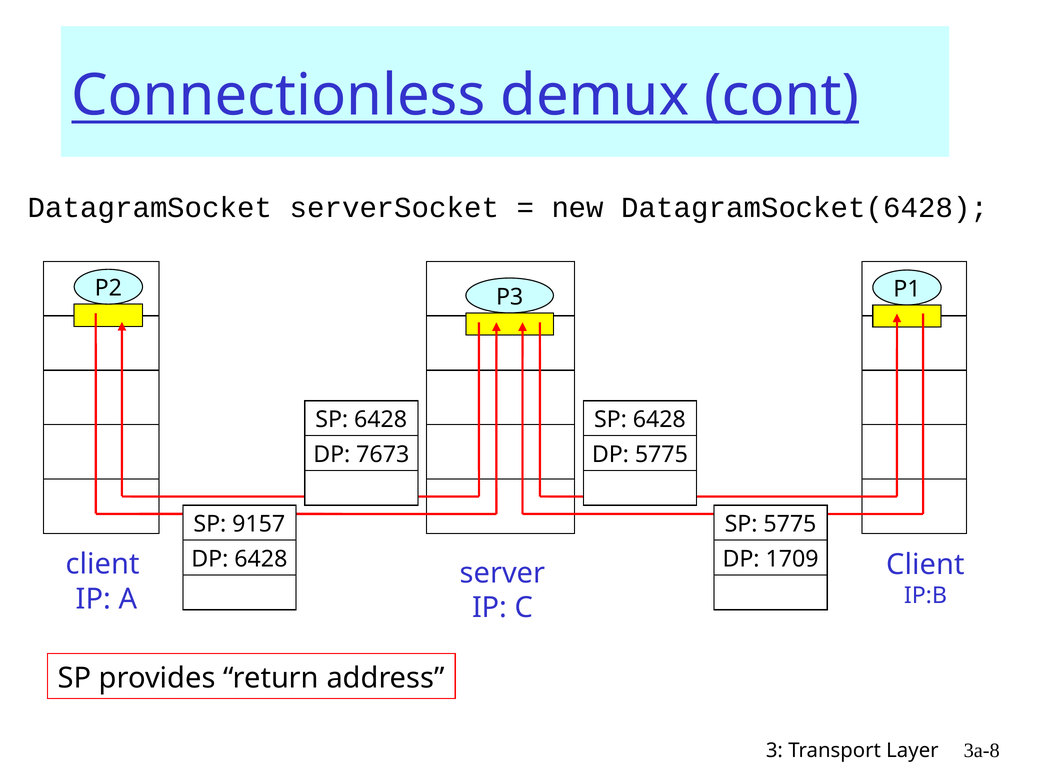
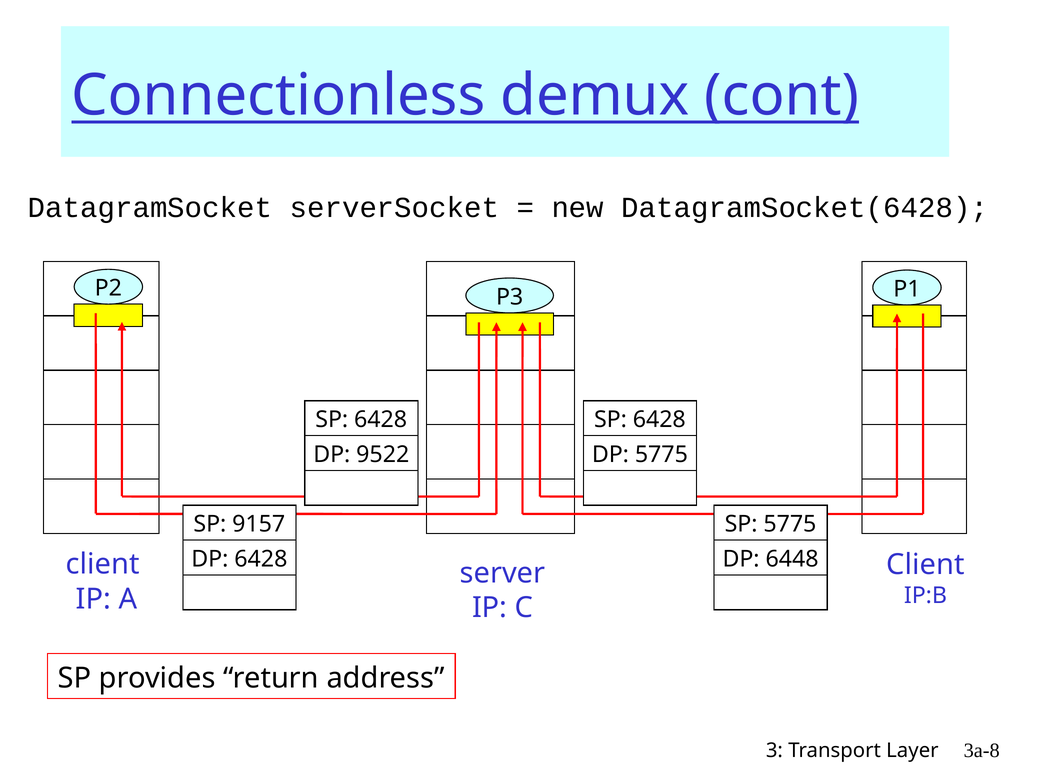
7673: 7673 -> 9522 (383, 454)
1709: 1709 -> 6448 (792, 559)
